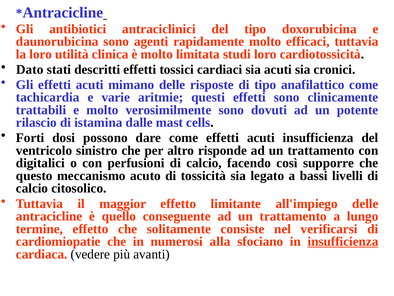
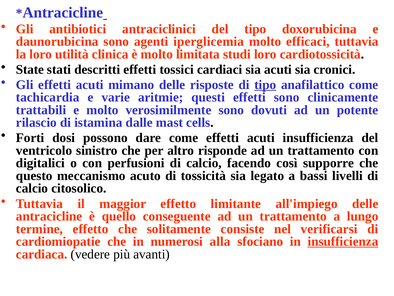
rapidamente: rapidamente -> iperglicemia (209, 42)
Dato: Dato -> State (30, 69)
tipo underline: none -> present (265, 85)
